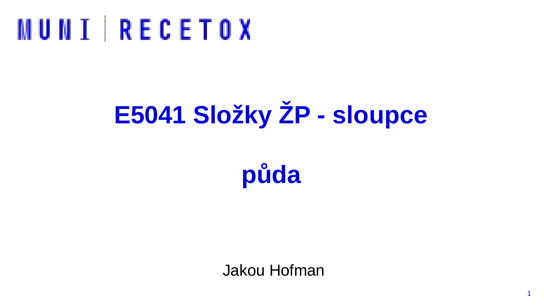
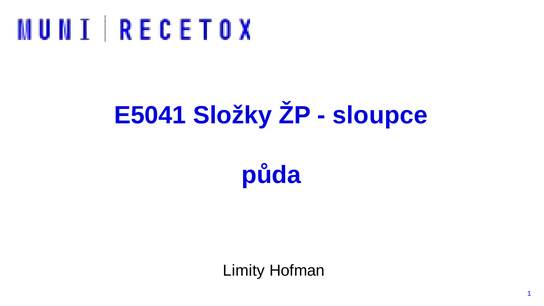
Jakou: Jakou -> Limity (244, 270)
